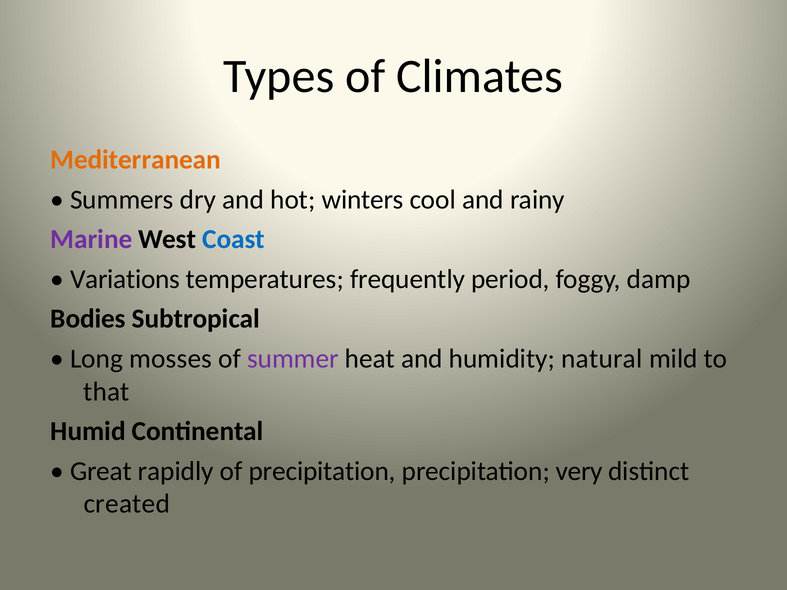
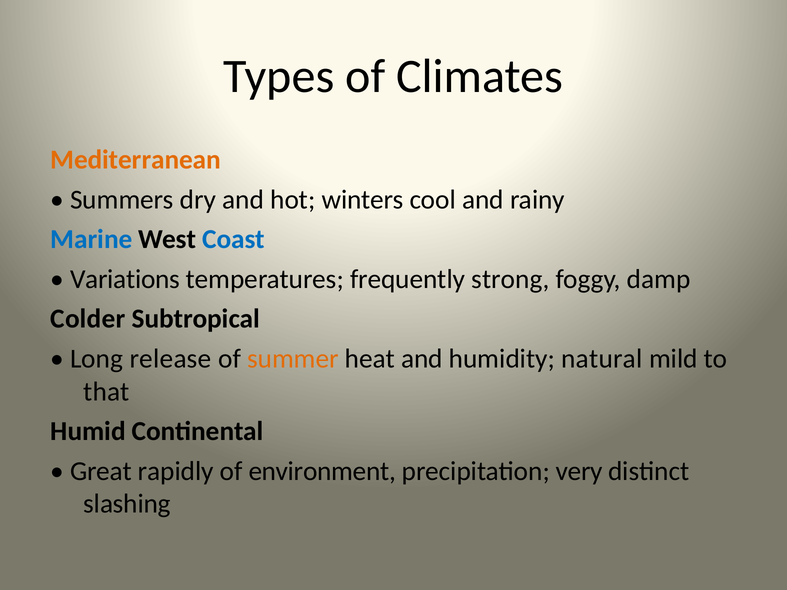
Marine colour: purple -> blue (91, 240)
period: period -> strong (510, 279)
Bodies: Bodies -> Colder (88, 319)
mosses: mosses -> release (171, 359)
summer colour: purple -> orange (293, 359)
of precipitation: precipitation -> environment (322, 471)
created: created -> slashing (127, 504)
